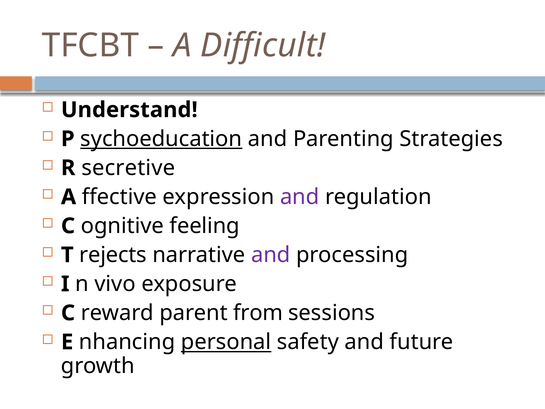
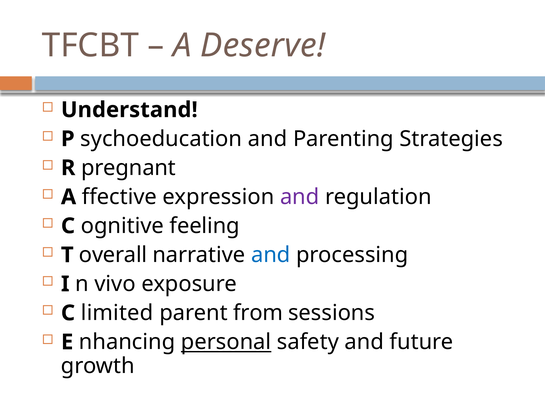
Difficult: Difficult -> Deserve (263, 45)
sychoeducation underline: present -> none (161, 139)
secretive: secretive -> pregnant (128, 168)
rejects: rejects -> overall (113, 255)
and colour: purple -> blue (271, 255)
reward: reward -> limited (117, 313)
